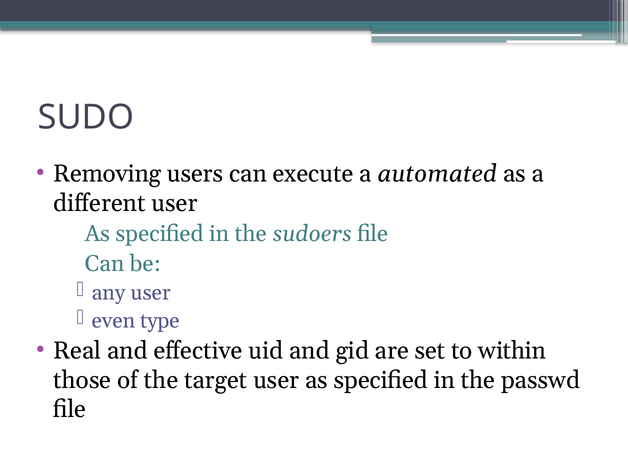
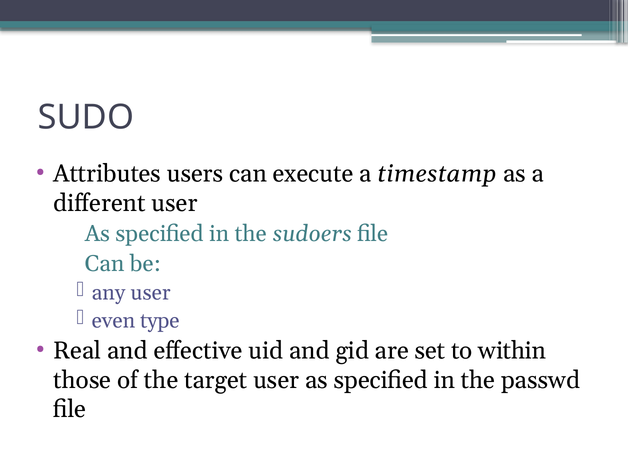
Removing: Removing -> Attributes (107, 174)
automated: automated -> timestamp (437, 174)
